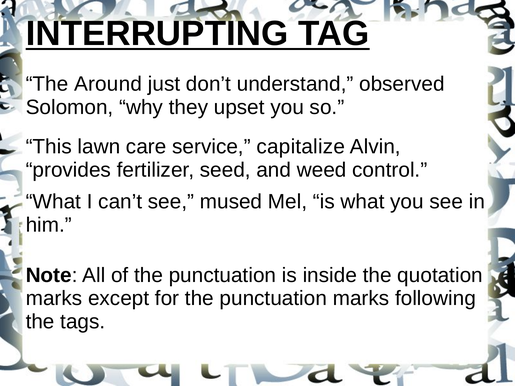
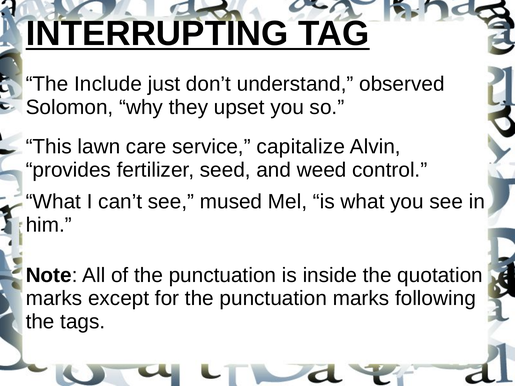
Around: Around -> Include (108, 84)
